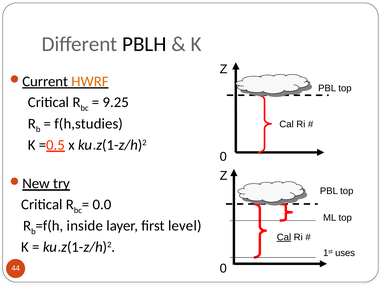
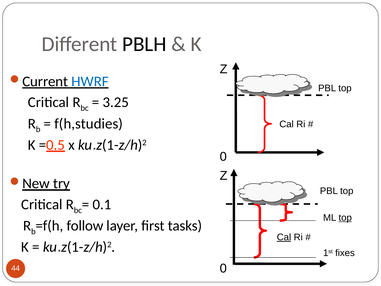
HWRF colour: orange -> blue (90, 81)
9.25: 9.25 -> 3.25 (116, 102)
0.0: 0.0 -> 0.1 (102, 204)
top underline: none -> present (345, 217)
inside: inside -> follow (85, 226)
level: level -> tasks (185, 226)
uses: uses -> fixes (345, 253)
